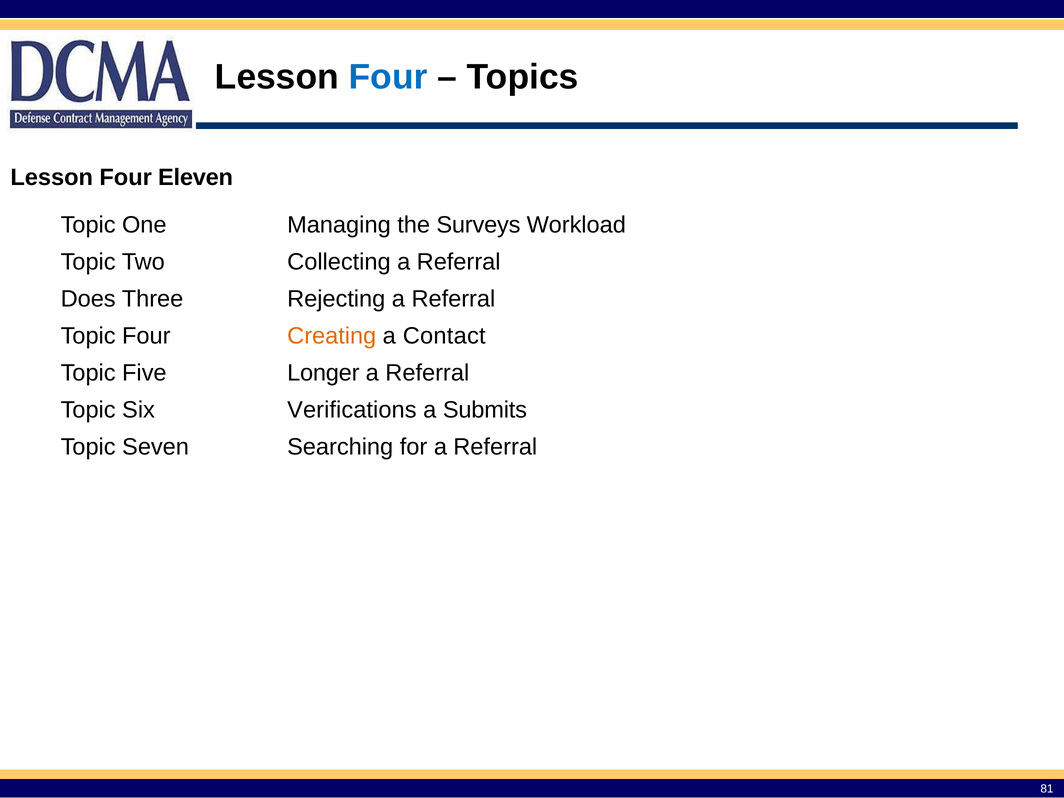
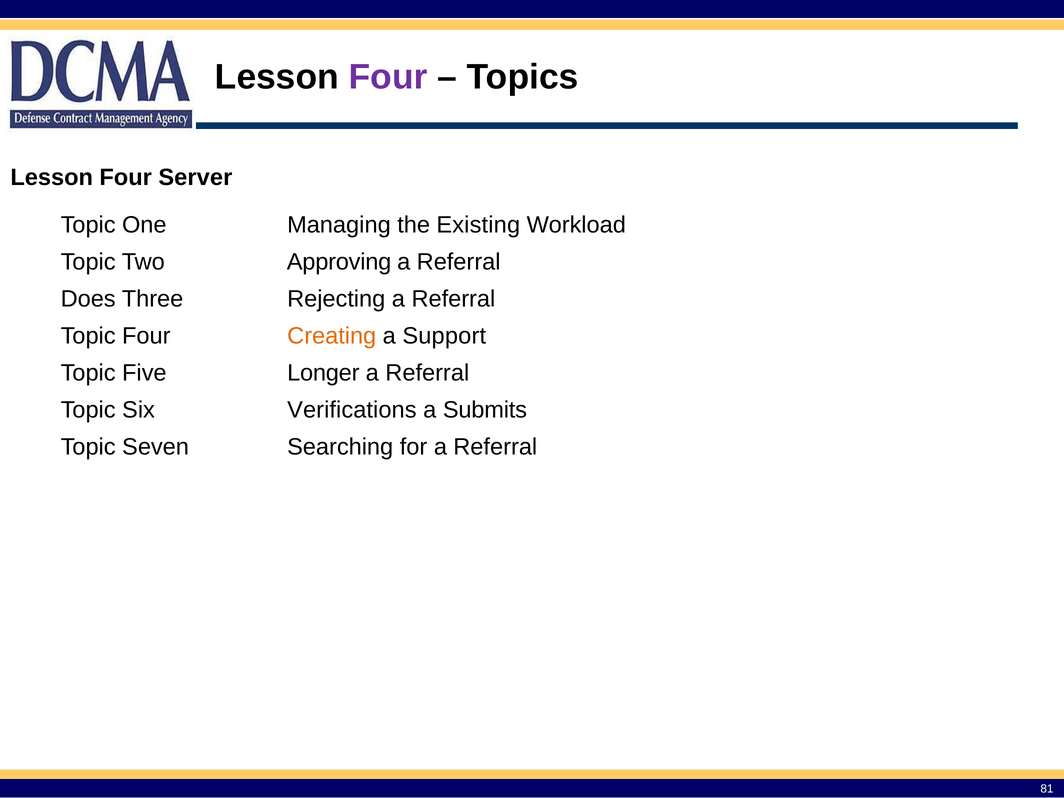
Four colour: blue -> purple (388, 77)
Eleven: Eleven -> Server (195, 177)
Surveys: Surveys -> Existing (478, 225)
Collecting: Collecting -> Approving (339, 262)
Contact: Contact -> Support (444, 336)
